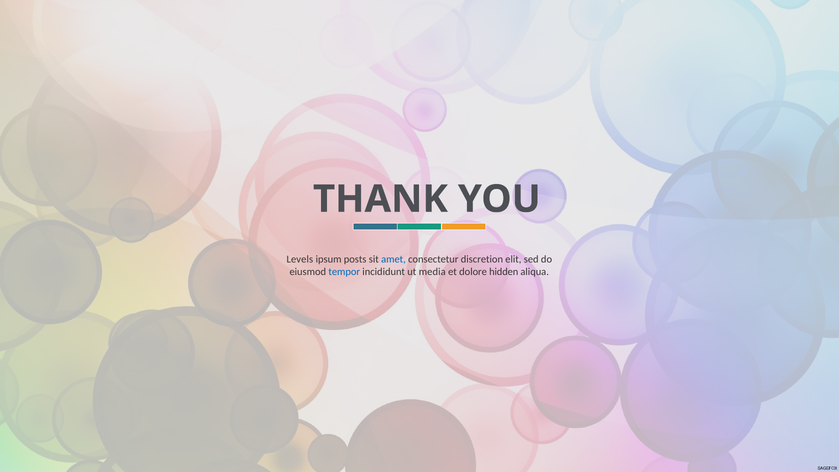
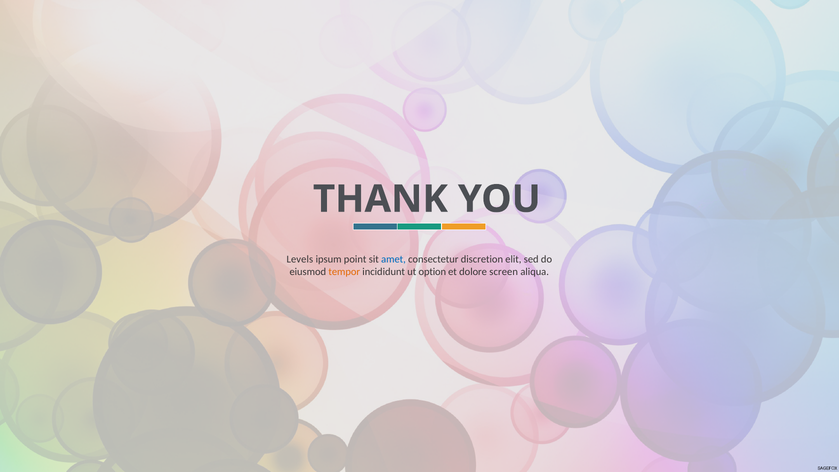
posts: posts -> point (355, 259)
tempor colour: blue -> orange (344, 272)
media: media -> option (432, 272)
hidden: hidden -> screen (504, 272)
